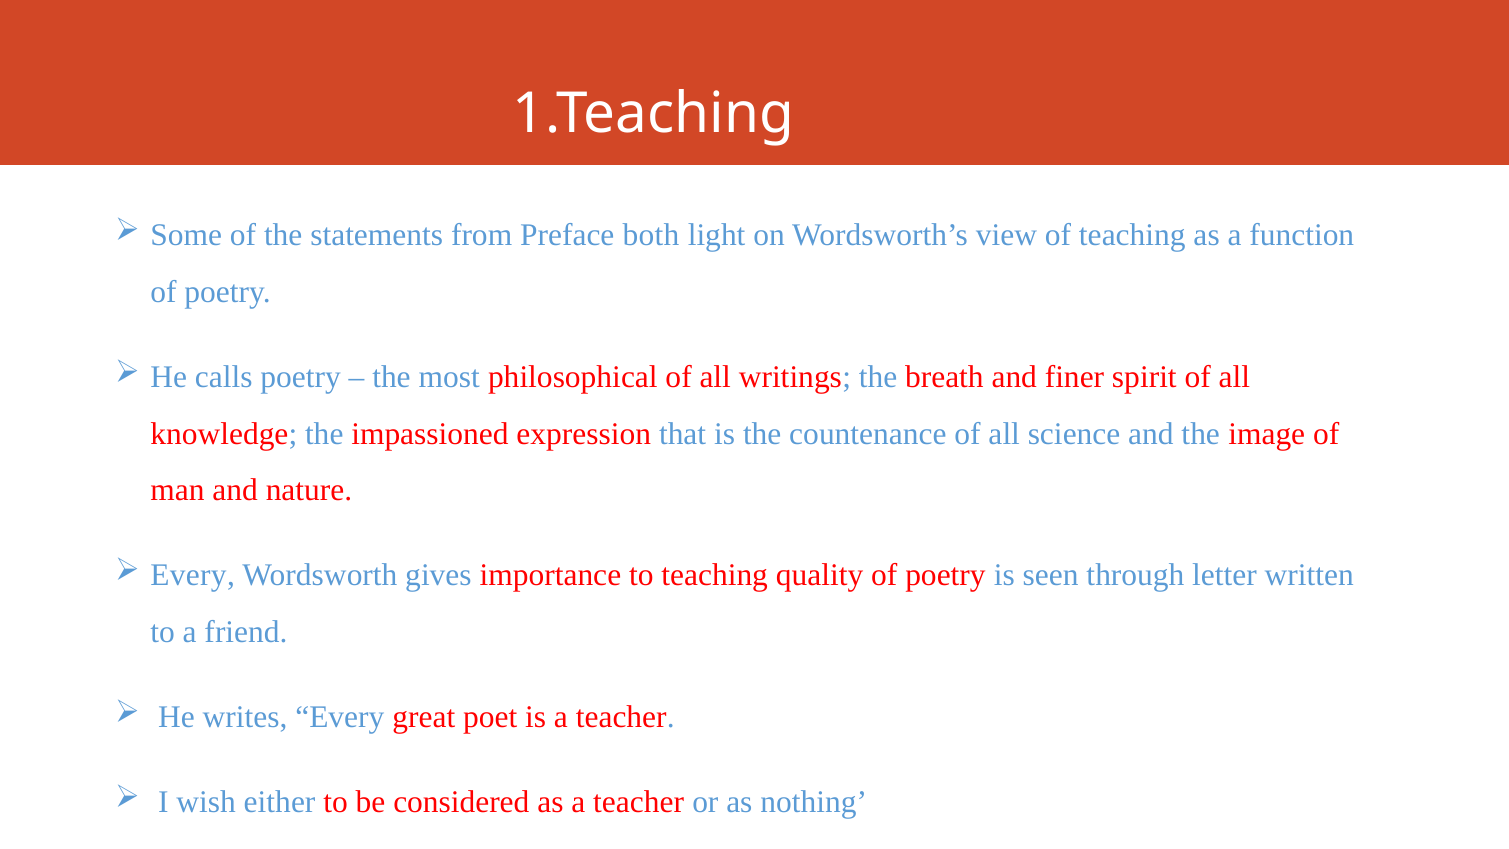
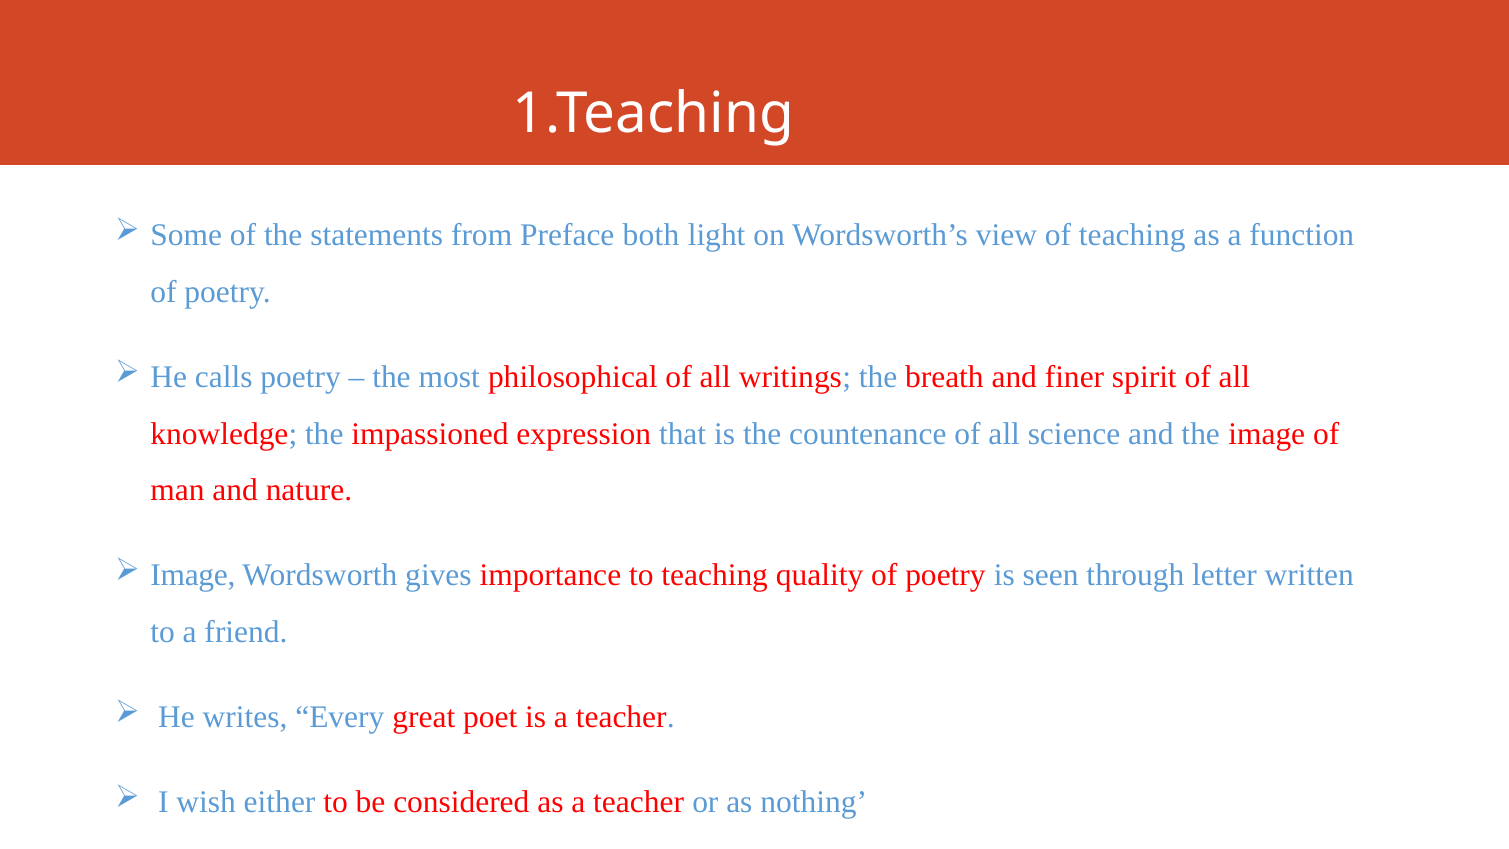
Every: Every -> Image (193, 575)
